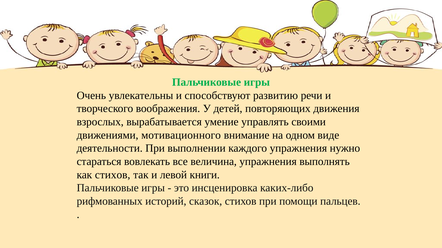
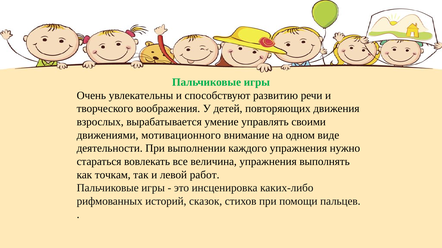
как стихов: стихов -> точкам (113, 175)
книги: книги -> работ (205, 175)
